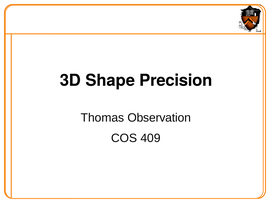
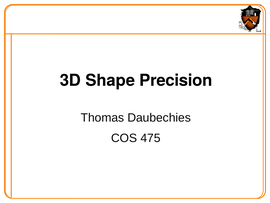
Observation: Observation -> Daubechies (159, 117)
409: 409 -> 475 (150, 138)
